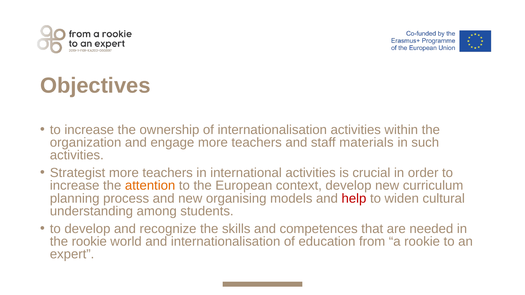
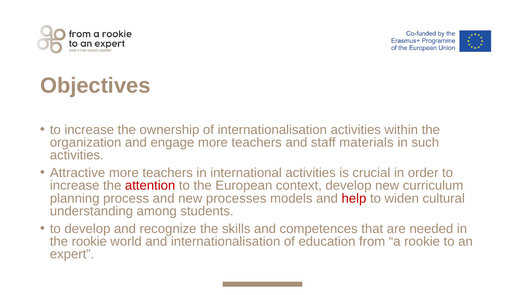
Strategist: Strategist -> Attractive (78, 173)
attention colour: orange -> red (150, 186)
organising: organising -> processes (236, 199)
